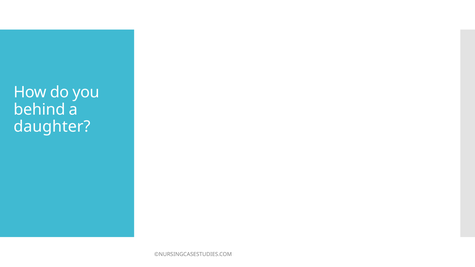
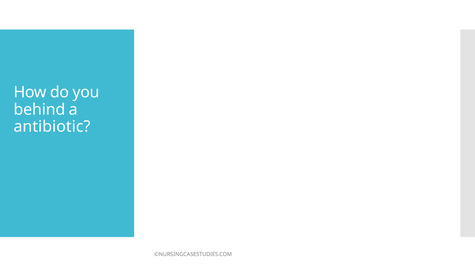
daughter: daughter -> antibiotic (52, 127)
